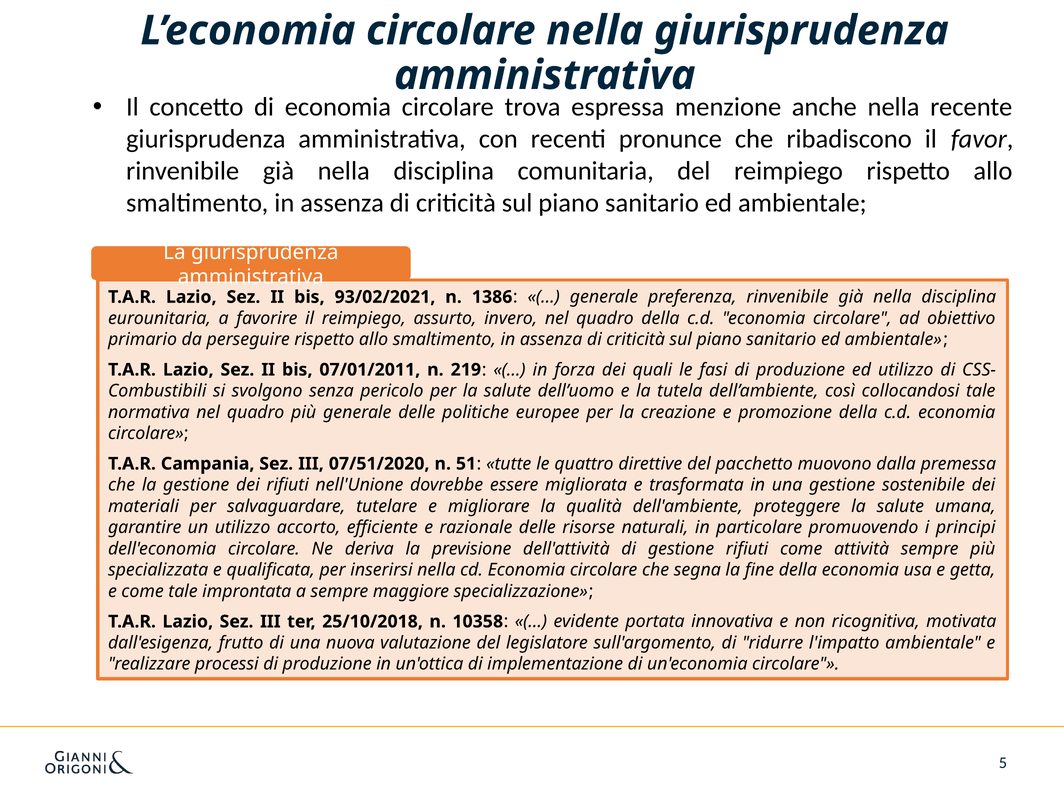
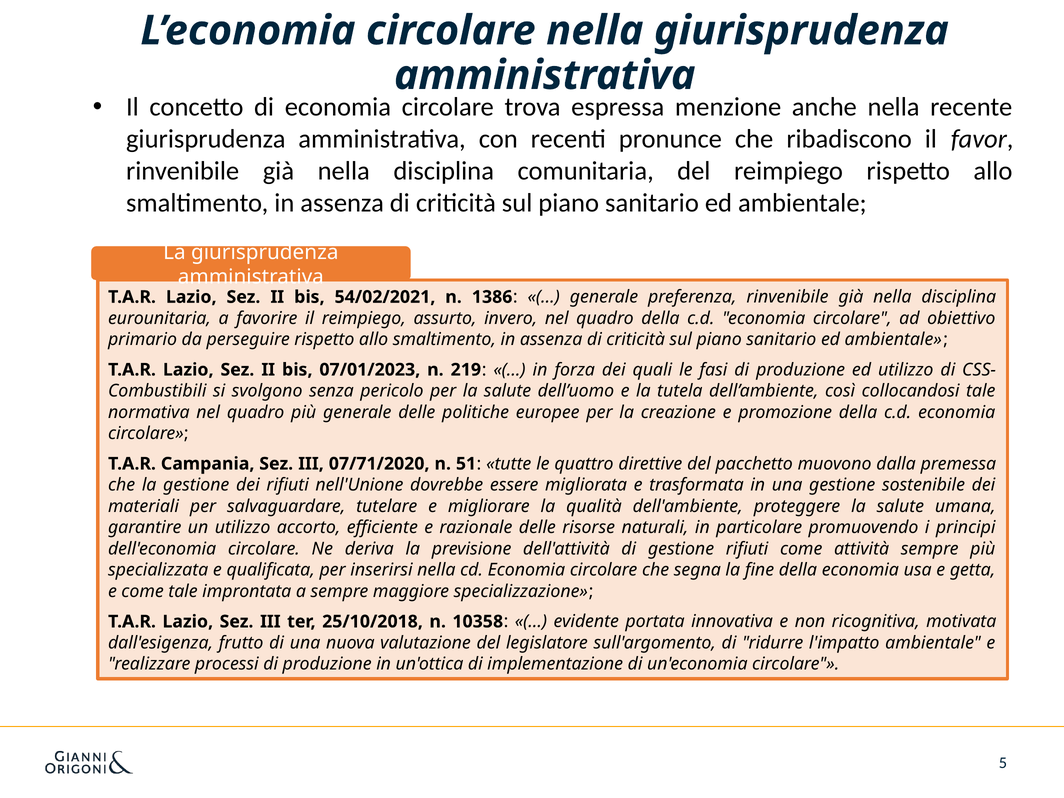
93/02/2021: 93/02/2021 -> 54/02/2021 (385, 297)
07/01/2011: 07/01/2011 -> 07/01/2023 (370, 370)
07/51/2020: 07/51/2020 -> 07/71/2020 (379, 464)
